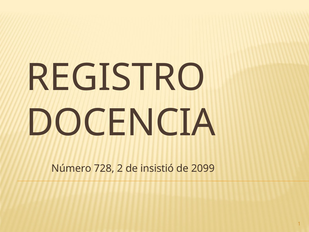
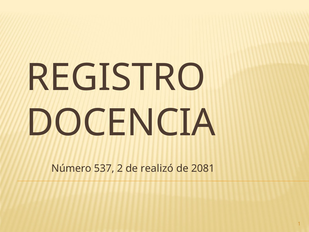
728: 728 -> 537 (104, 168)
insistió: insistió -> realizó (157, 168)
2099: 2099 -> 2081 (203, 168)
